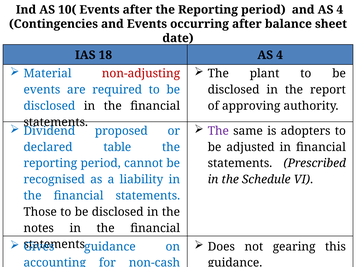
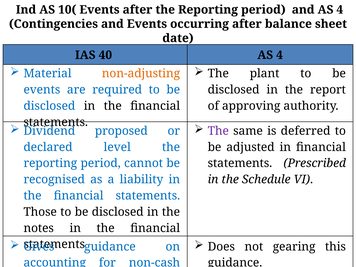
18: 18 -> 40 (105, 55)
non-adjusting colour: red -> orange (141, 74)
adopters: adopters -> deferred (306, 131)
table: table -> level (117, 147)
